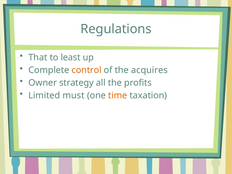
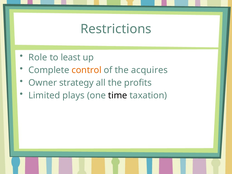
Regulations: Regulations -> Restrictions (116, 29)
That: That -> Role (38, 57)
must: must -> plays (73, 95)
time colour: orange -> black (118, 95)
